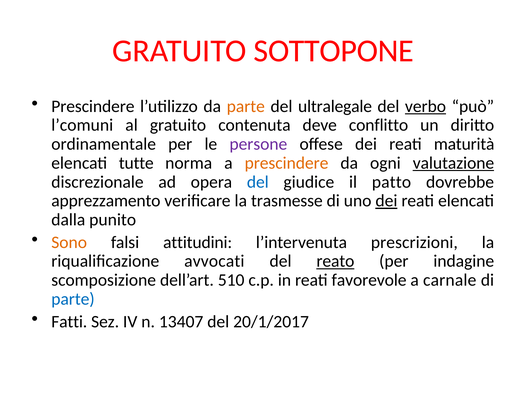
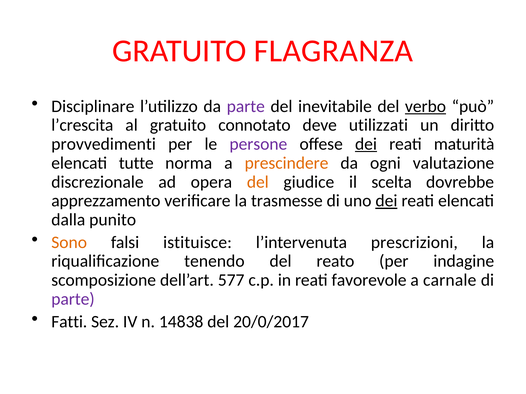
SOTTOPONE: SOTTOPONE -> FLAGRANZA (333, 51)
Prescindere: Prescindere -> Disciplinare (93, 106)
parte colour: orange -> purple (246, 106)
ultralegale: ultralegale -> inevitabile (335, 106)
l’comuni: l’comuni -> l’crescita (82, 125)
contenuta: contenuta -> connotato (254, 125)
conflitto: conflitto -> utilizzati (378, 125)
ordinamentale: ordinamentale -> provvedimenti (104, 144)
dei underline: none -> present (366, 144)
valutazione underline: present -> none (453, 163)
del colour: blue -> orange (258, 182)
patto: patto -> scelta (392, 182)
attitudini: attitudini -> istituisce (197, 243)
avvocati: avvocati -> tenendo (214, 262)
reato underline: present -> none (335, 262)
510: 510 -> 577 (231, 280)
parte colour: blue -> purple (73, 299)
13407: 13407 -> 14838 (181, 322)
20/1/2017: 20/1/2017 -> 20/0/2017 (271, 322)
